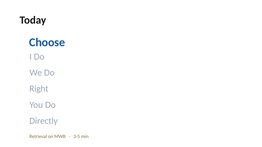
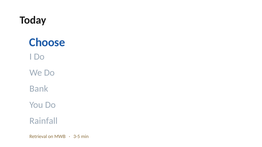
Right: Right -> Bank (39, 89)
Directly: Directly -> Rainfall (43, 121)
